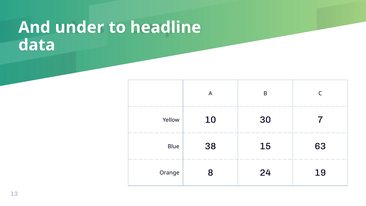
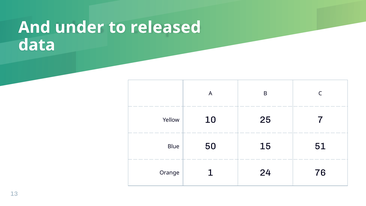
headline: headline -> released (166, 27)
30: 30 -> 25 (265, 120)
38: 38 -> 50 (210, 146)
63: 63 -> 51 (320, 146)
8: 8 -> 1 (210, 173)
19: 19 -> 76 (320, 173)
